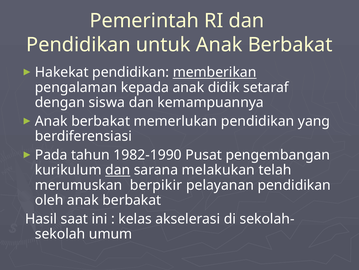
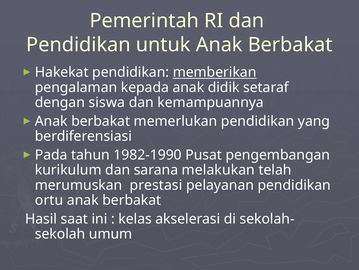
dan underline: present -> none (118, 170)
berpikir: berpikir -> prestasi (156, 185)
oleh: oleh -> ortu (49, 200)
